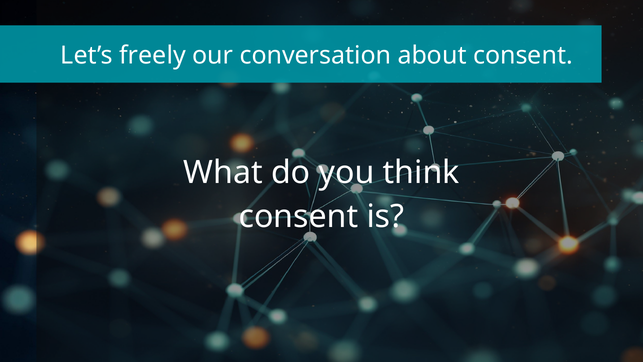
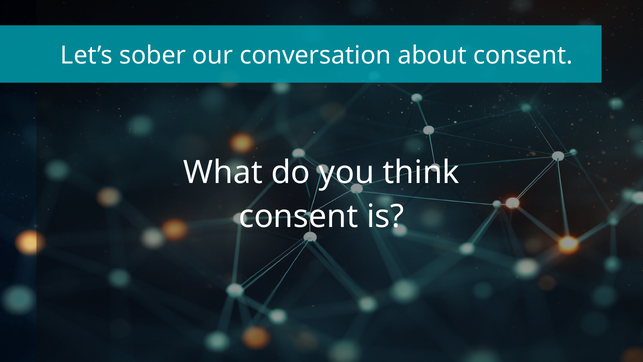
freely: freely -> sober (153, 56)
